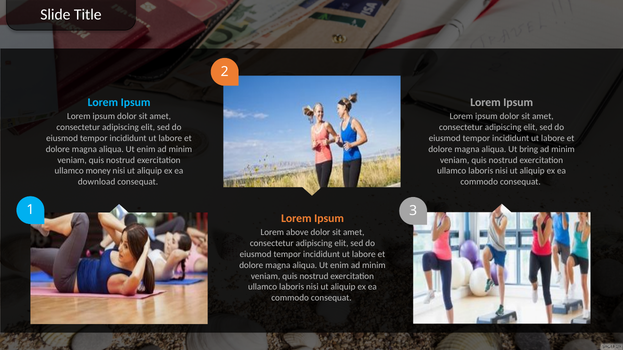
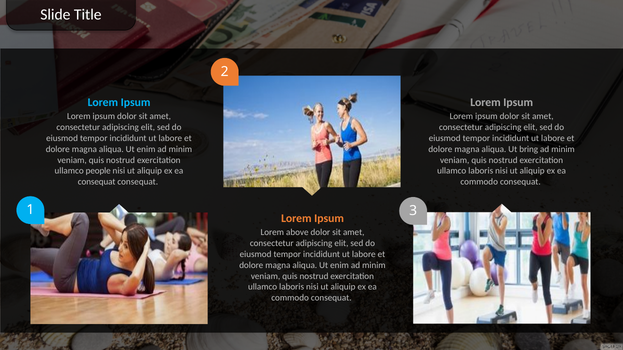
money: money -> people (98, 171)
download: download -> consequat (97, 182)
